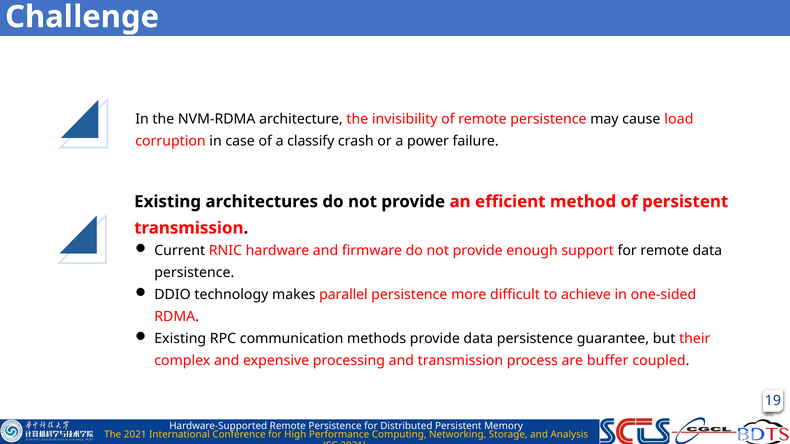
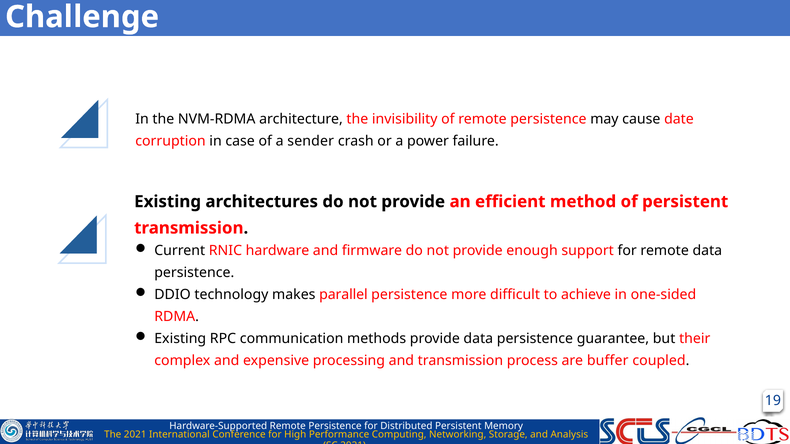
load: load -> date (679, 119)
classify: classify -> sender (311, 141)
